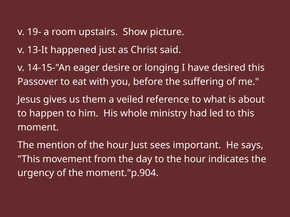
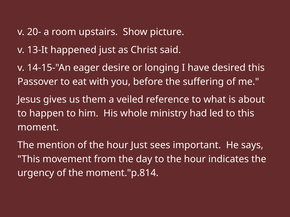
19-: 19- -> 20- (34, 32)
moment."p.904: moment."p.904 -> moment."p.814 (122, 173)
